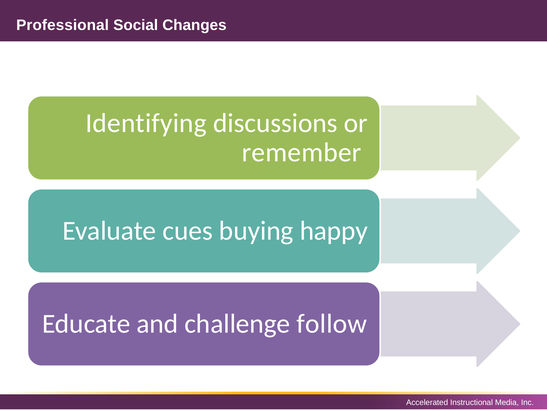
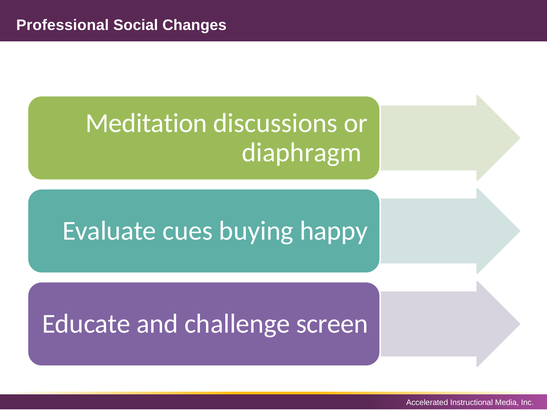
Identifying: Identifying -> Meditation (146, 123)
remember: remember -> diaphragm (302, 153)
follow: follow -> screen (332, 324)
